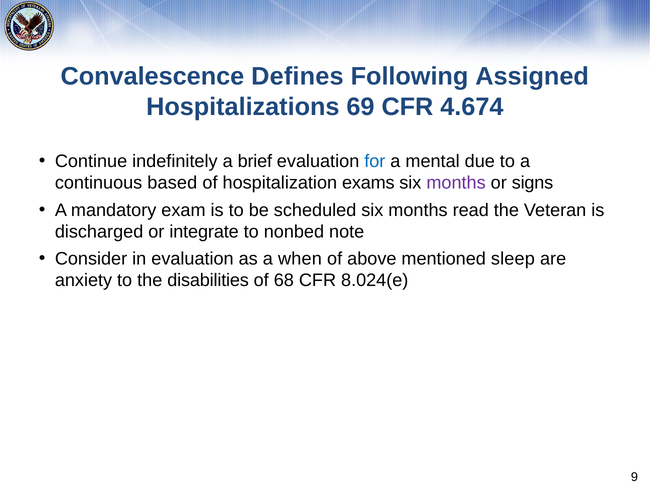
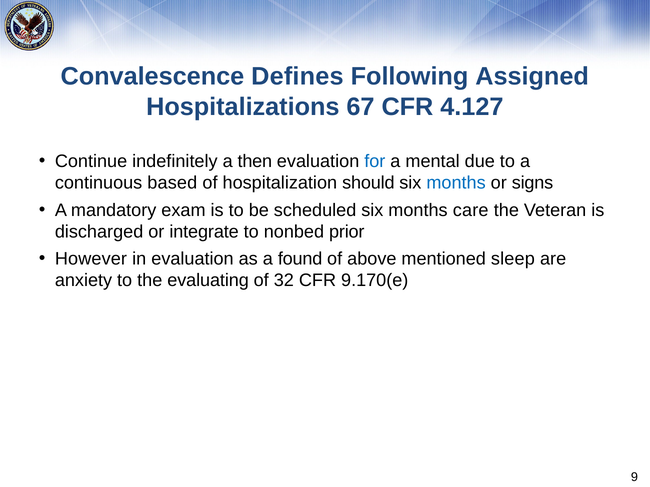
69: 69 -> 67 (361, 107)
4.674: 4.674 -> 4.127 (472, 107)
brief: brief -> then (255, 162)
exams: exams -> should (368, 183)
months colour: purple -> blue (456, 183)
read: read -> care (471, 210)
note: note -> prior (347, 232)
Consider: Consider -> However (91, 259)
when: when -> found (300, 259)
disabilities: disabilities -> evaluating (208, 281)
68: 68 -> 32 (284, 281)
8.024(e: 8.024(e -> 9.170(e (375, 281)
